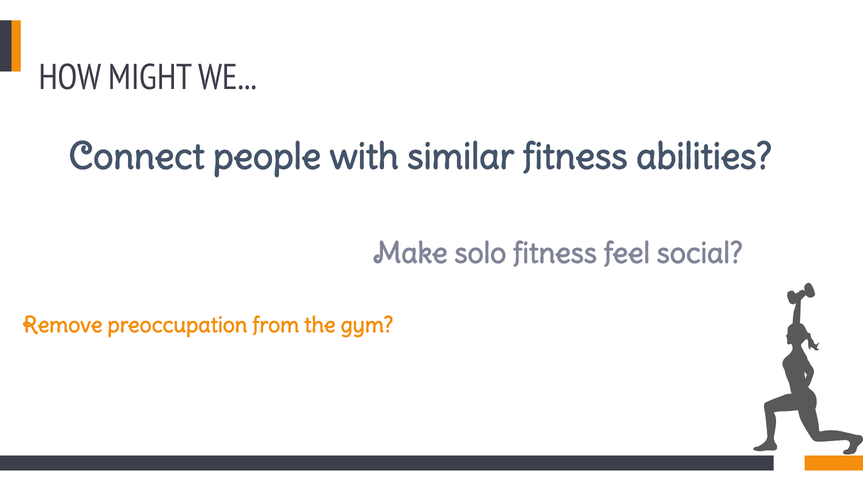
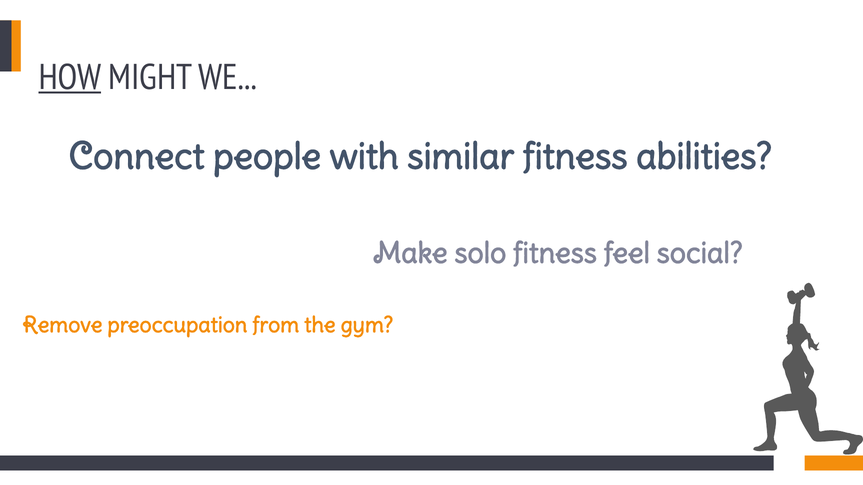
HOW underline: none -> present (70, 77)
